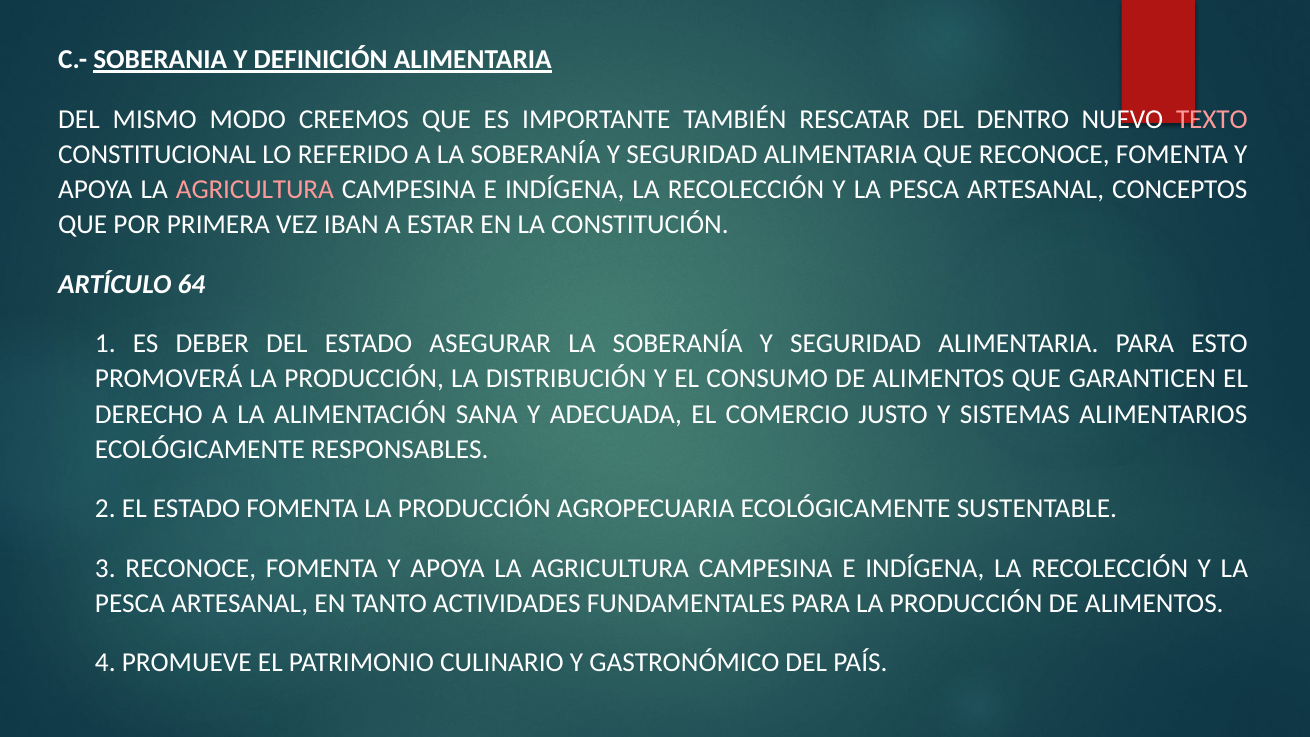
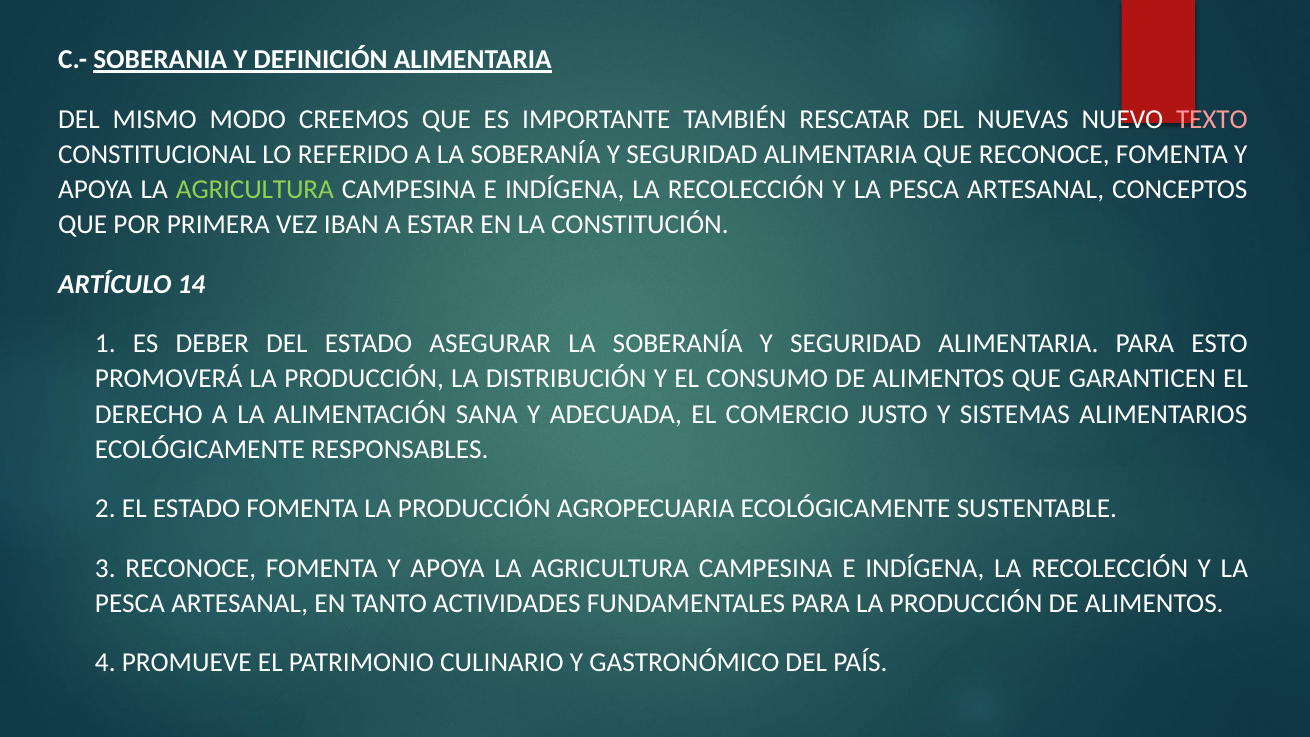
DENTRO: DENTRO -> NUEVAS (1023, 119)
AGRICULTURA colour: pink -> light green (255, 190)
64: 64 -> 14 (191, 284)
